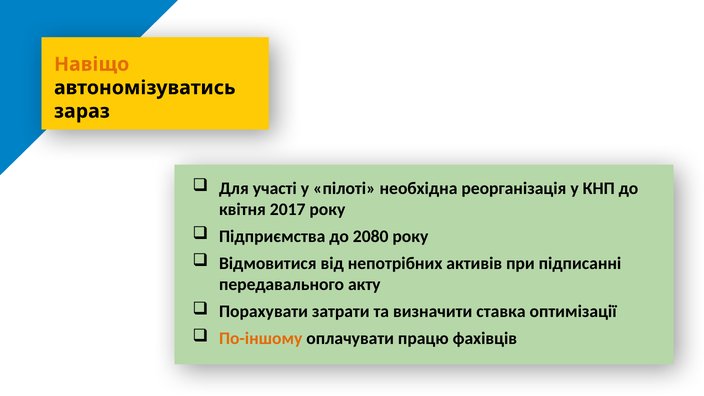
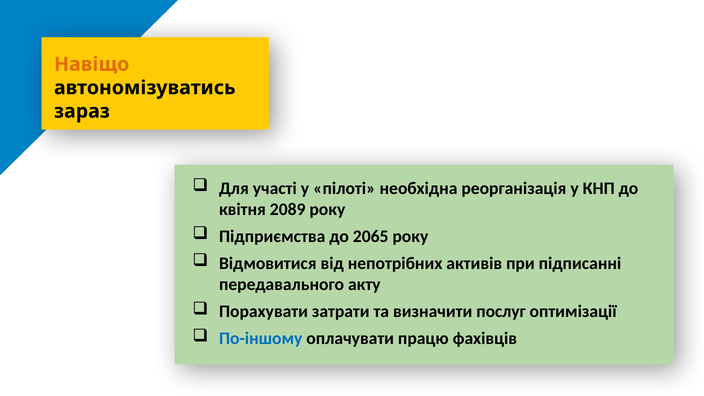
2017: 2017 -> 2089 (288, 209)
2080: 2080 -> 2065 (371, 236)
ставка: ставка -> послуг (501, 312)
По-іншому colour: orange -> blue (261, 339)
